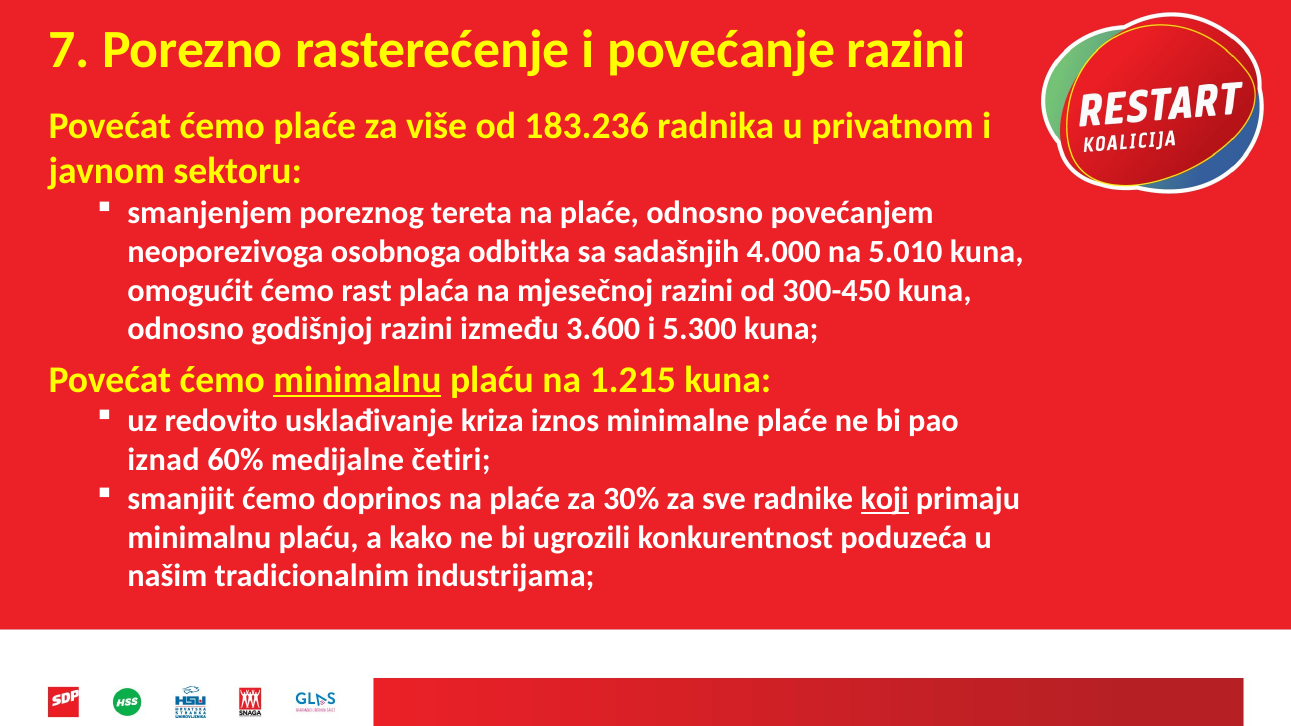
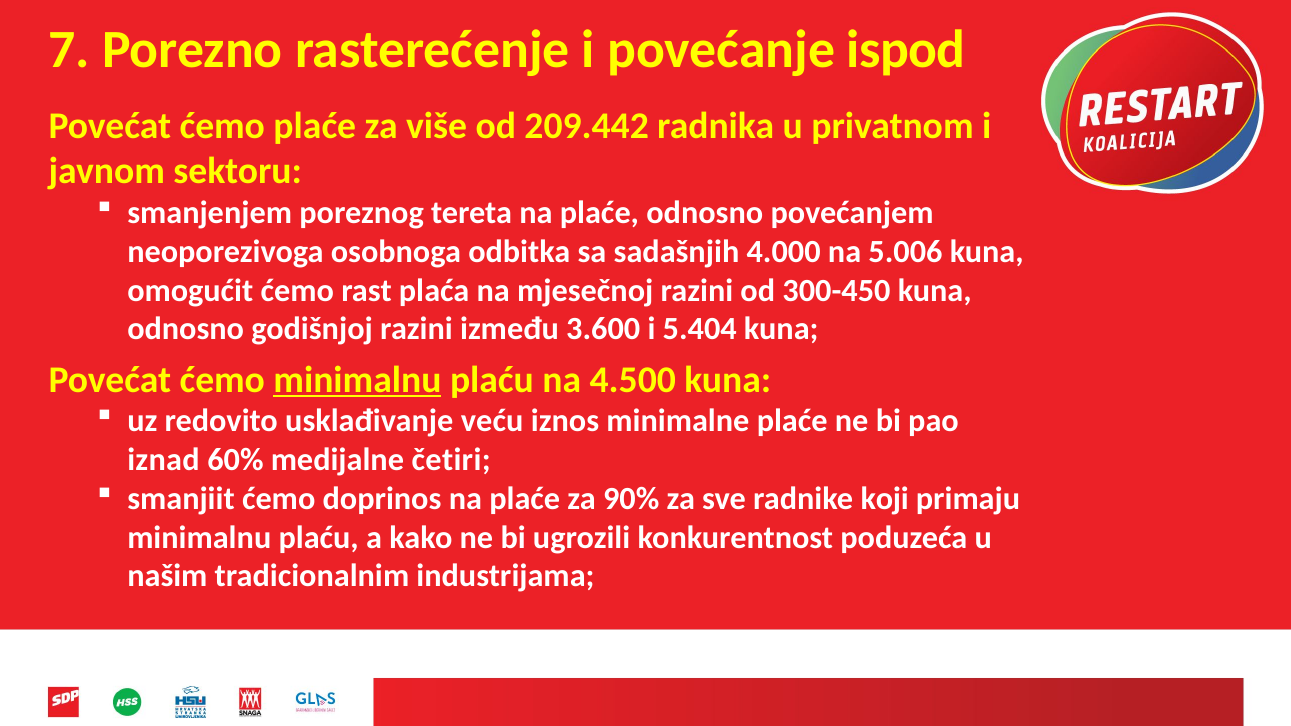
povećanje razini: razini -> ispod (906, 50)
183.236: 183.236 -> 209.442 (587, 126)
5.010: 5.010 -> 5.006 (905, 252)
5.300: 5.300 -> 5.404 (700, 329)
1.215: 1.215 -> 4.500 (633, 380)
kriza: kriza -> veću (492, 421)
30%: 30% -> 90% (631, 499)
koji underline: present -> none (885, 499)
